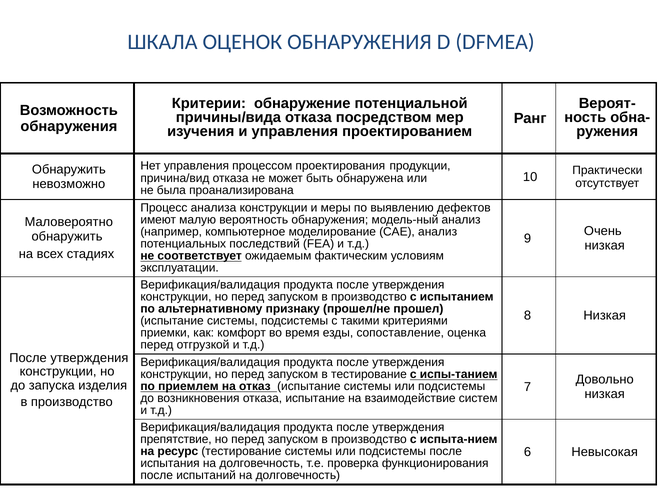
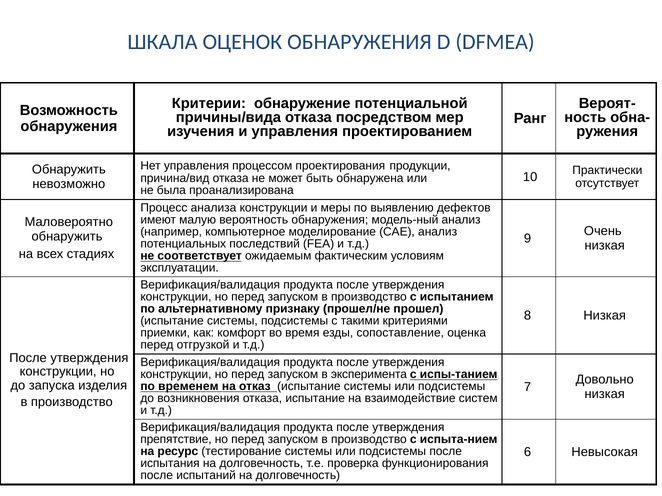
в тестирование: тестирование -> эксперимента (369, 375)
приемлем: приемлем -> временем (188, 387)
